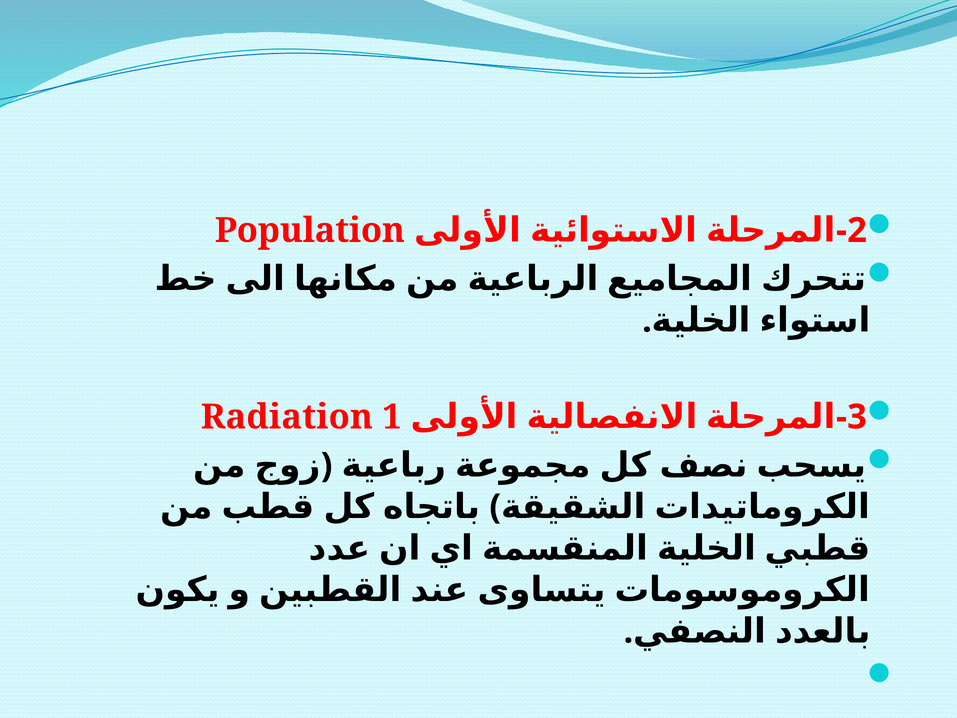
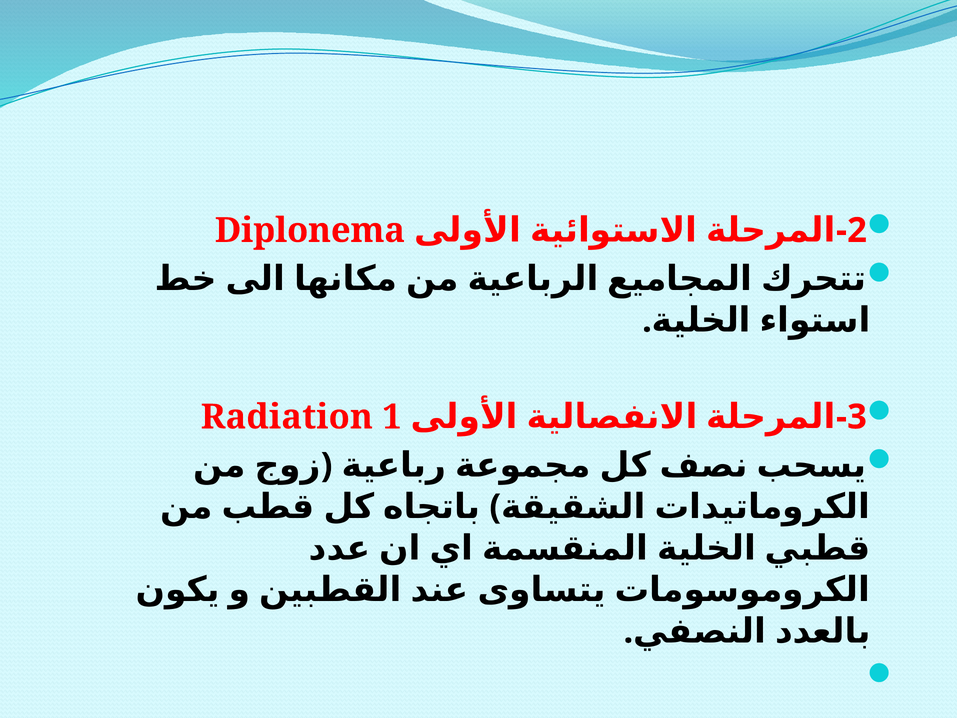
Population: Population -> Diplonema (310, 230)
